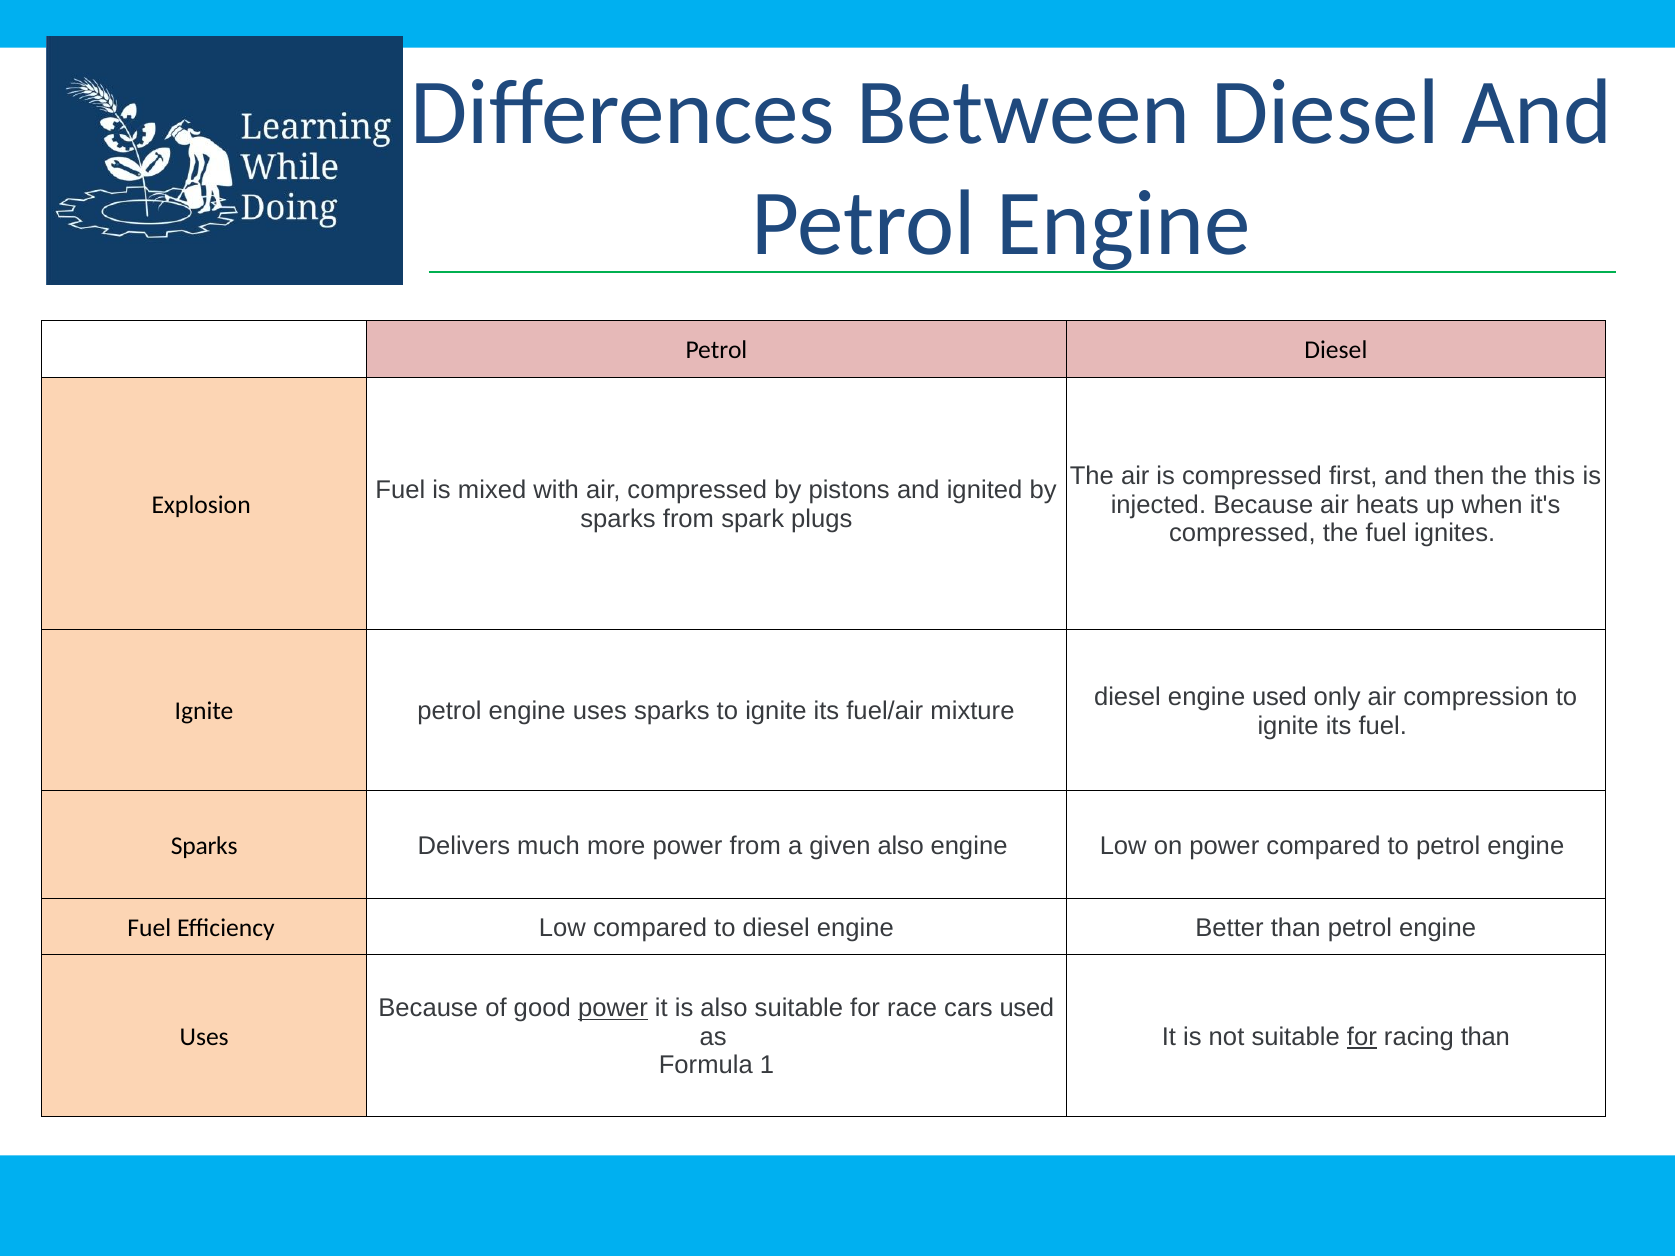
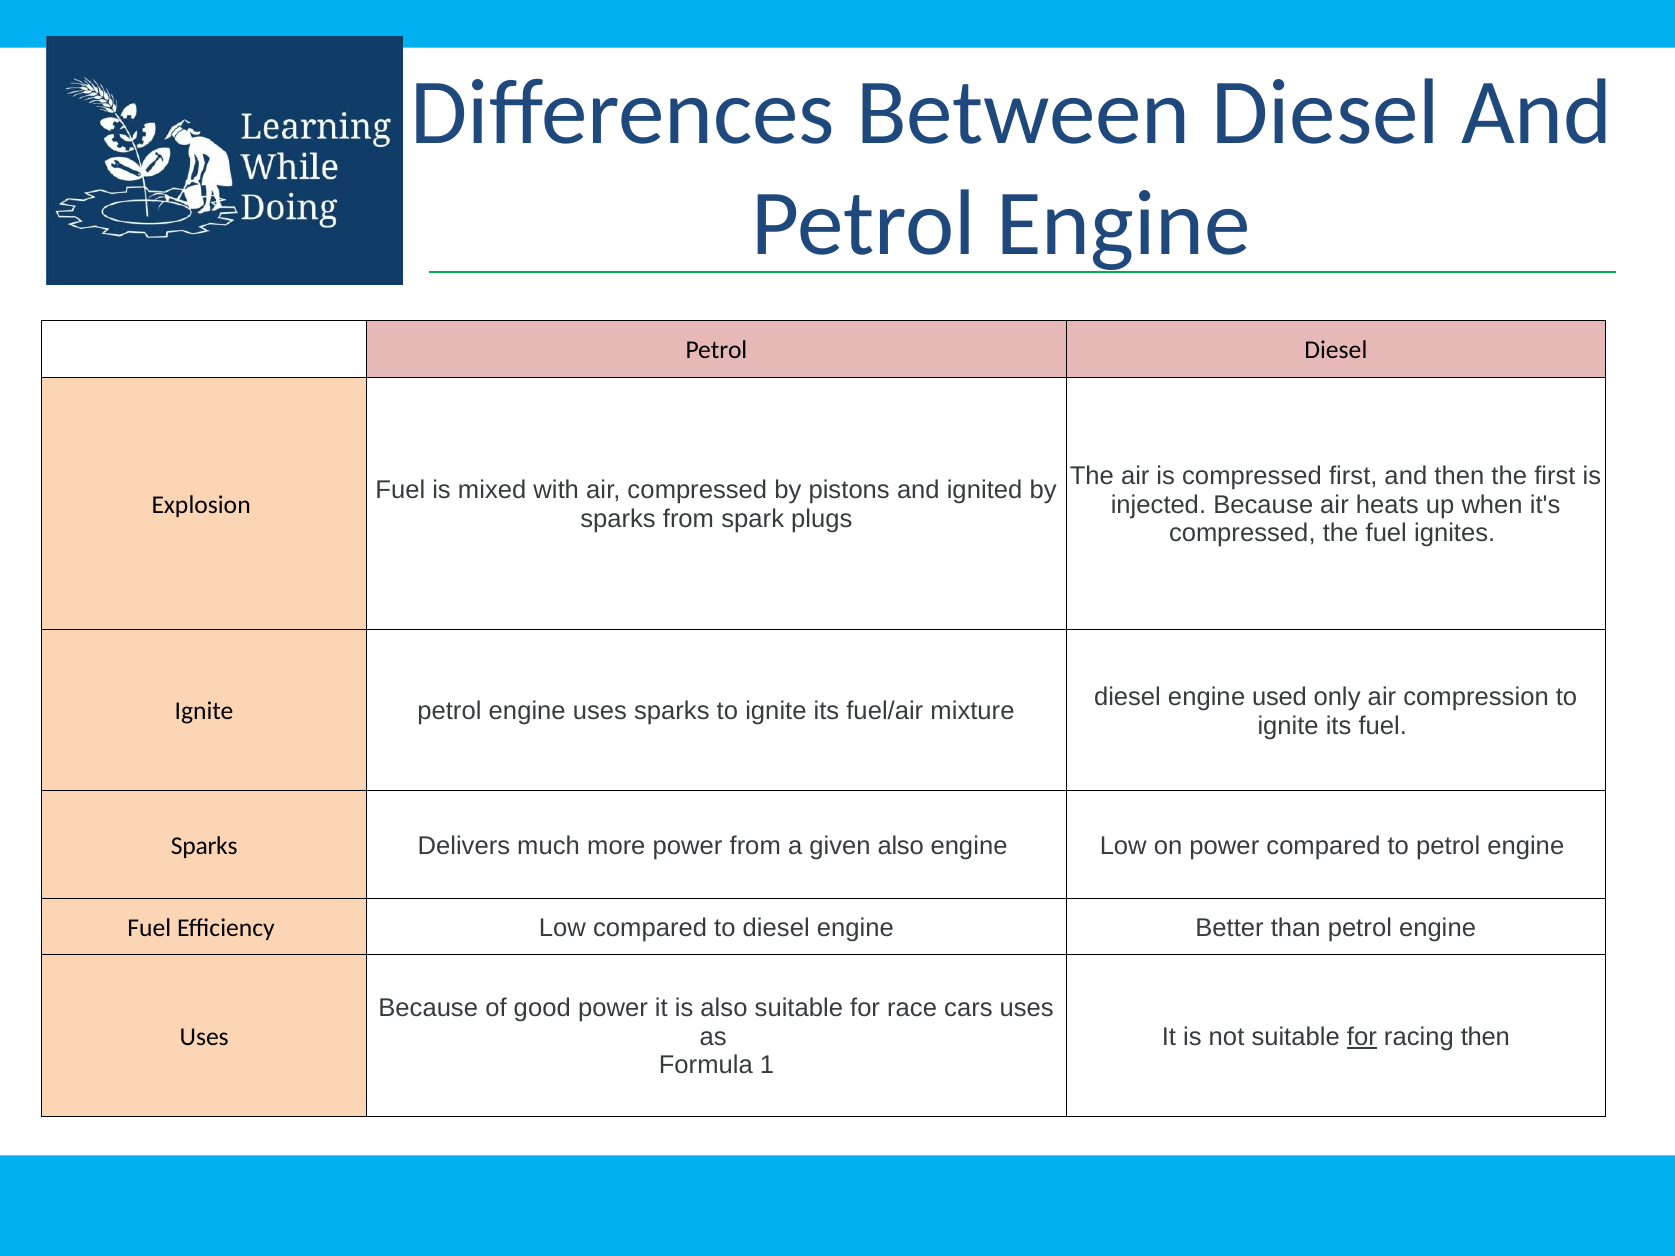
the this: this -> first (1555, 476)
power underline: present -> none (613, 1009)
cars used: used -> uses (1027, 1009)
racing than: than -> then (1485, 1037)
